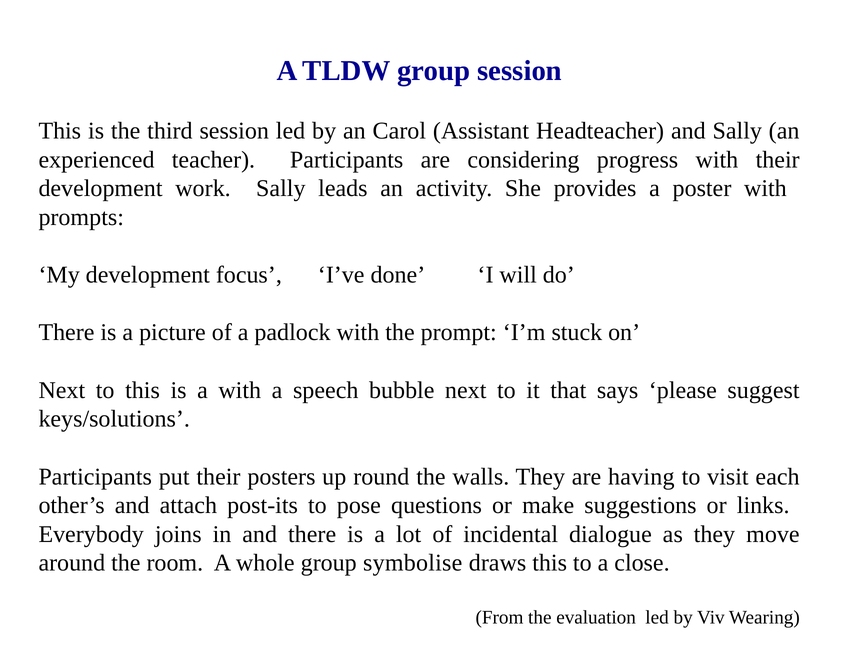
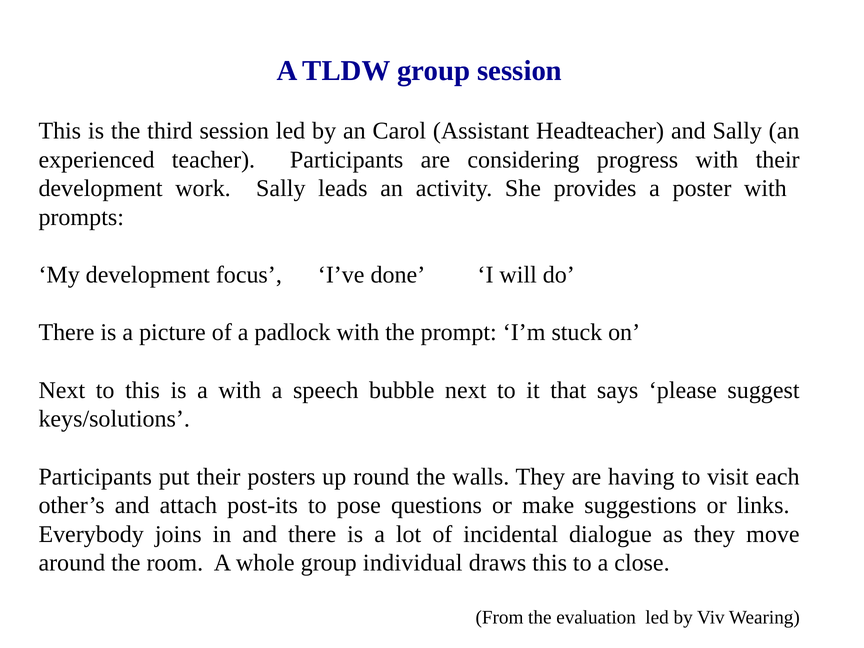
symbolise: symbolise -> individual (413, 563)
